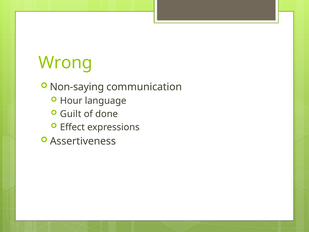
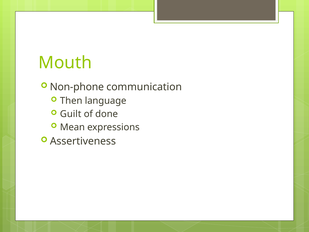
Wrong: Wrong -> Mouth (65, 63)
Non-saying: Non-saying -> Non-phone (77, 87)
Hour: Hour -> Then (71, 101)
Effect: Effect -> Mean (72, 127)
